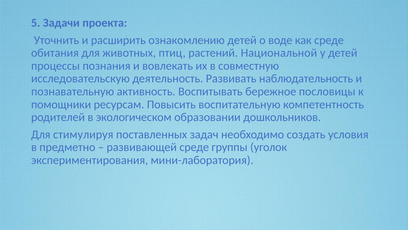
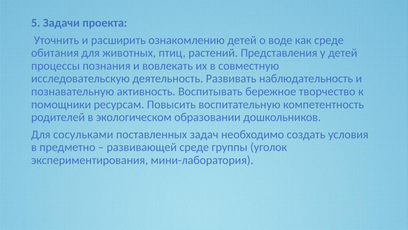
Национальной: Национальной -> Представления (279, 53)
пословицы: пословицы -> творчество (327, 91)
стимулируя: стимулируя -> сосульками (83, 134)
